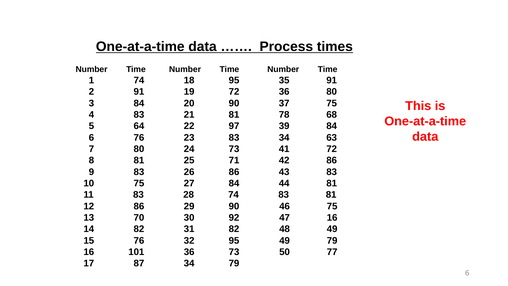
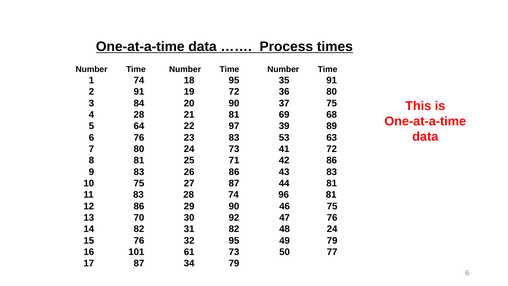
4 83: 83 -> 28 (139, 115)
78: 78 -> 69 (284, 115)
39 84: 84 -> 89 (332, 126)
83 34: 34 -> 53 (284, 137)
27 84: 84 -> 87 (234, 183)
74 83: 83 -> 96 (284, 195)
47 16: 16 -> 76 (332, 217)
48 49: 49 -> 24 (332, 229)
101 36: 36 -> 61 (189, 252)
